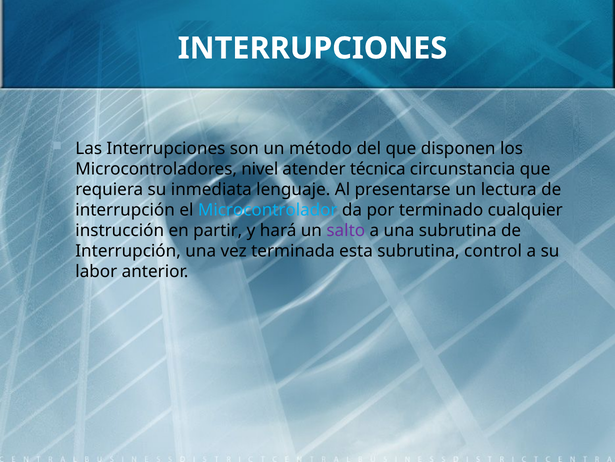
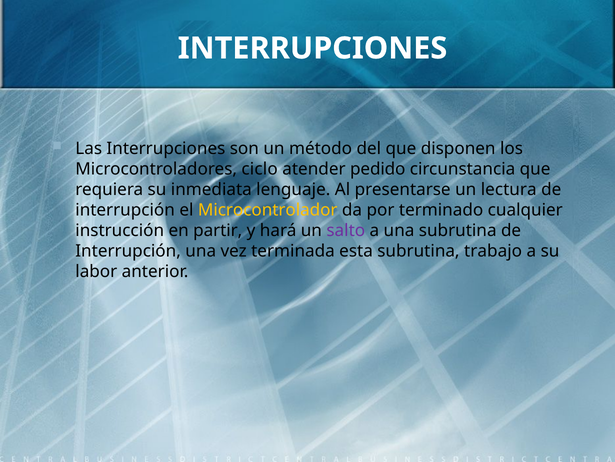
nivel: nivel -> ciclo (260, 169)
técnica: técnica -> pedido (378, 169)
Microcontrolador colour: light blue -> yellow (268, 210)
control: control -> trabajo (493, 251)
